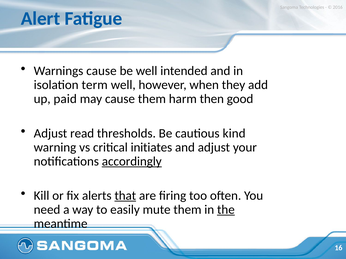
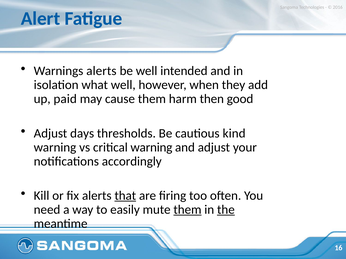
Warnings cause: cause -> alerts (101, 71)
term: term -> what (95, 85)
read: read -> days (82, 134)
critical initiates: initiates -> warning (151, 148)
accordingly underline: present -> none (132, 162)
them underline: none -> present (187, 210)
